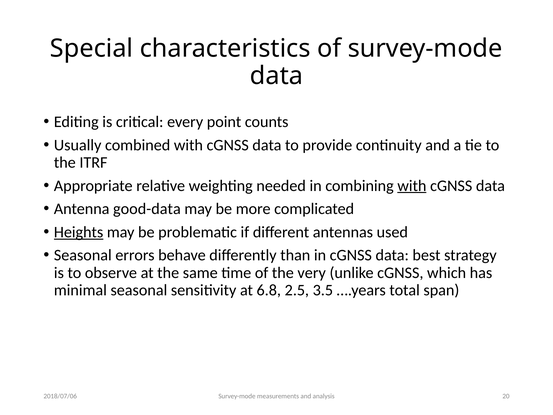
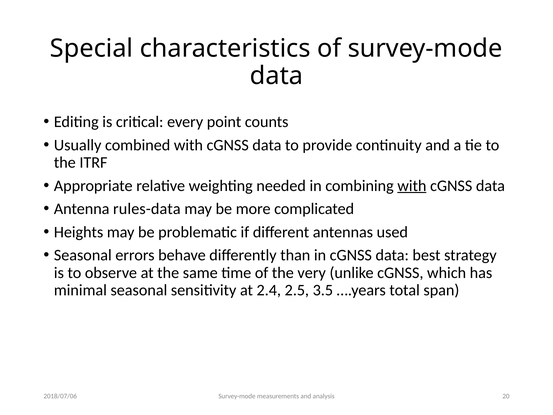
good-data: good-data -> rules-data (147, 209)
Heights underline: present -> none (79, 232)
6.8: 6.8 -> 2.4 (269, 290)
